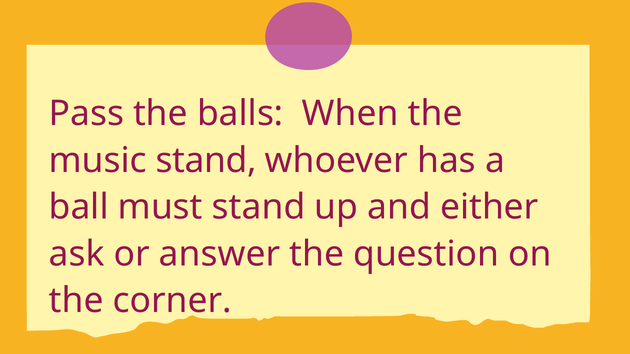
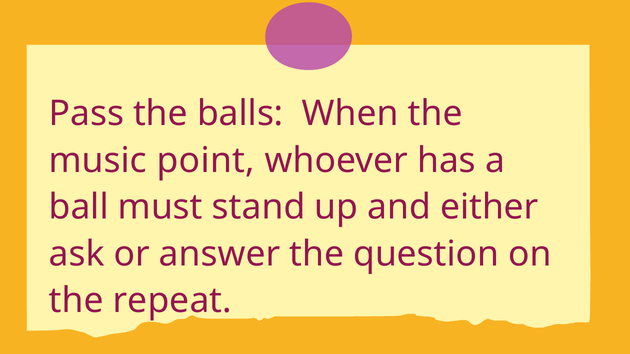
music stand: stand -> point (206, 161)
corner: corner -> repeat (172, 301)
